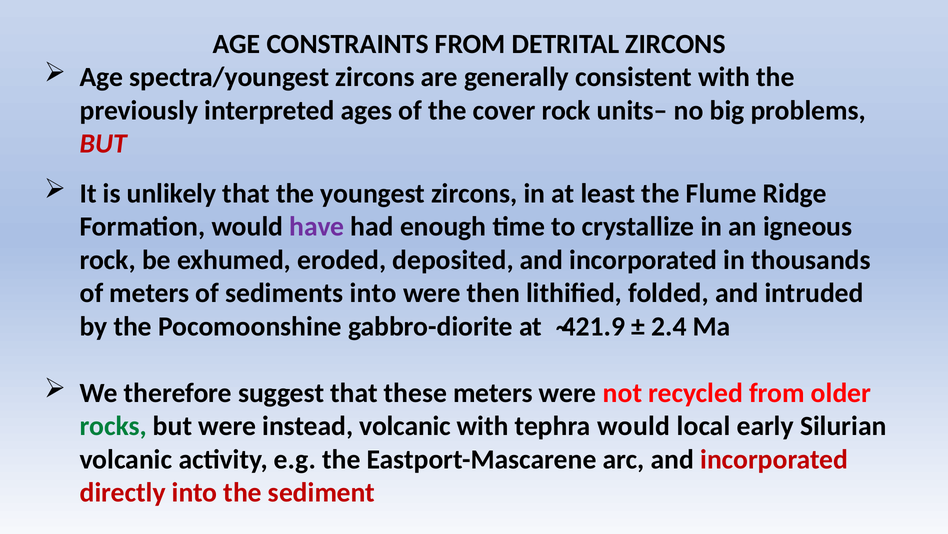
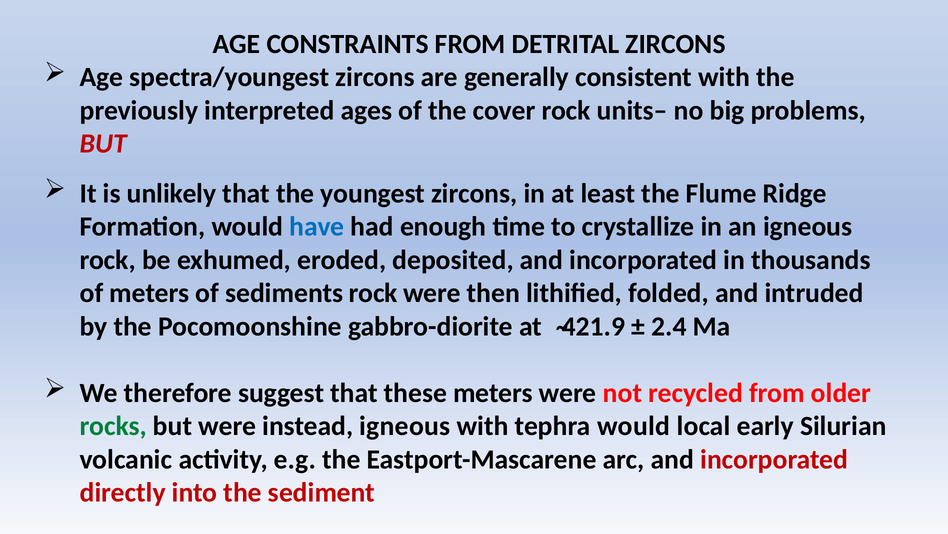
have colour: purple -> blue (317, 226)
sediments into: into -> rock (373, 293)
instead volcanic: volcanic -> igneous (405, 426)
